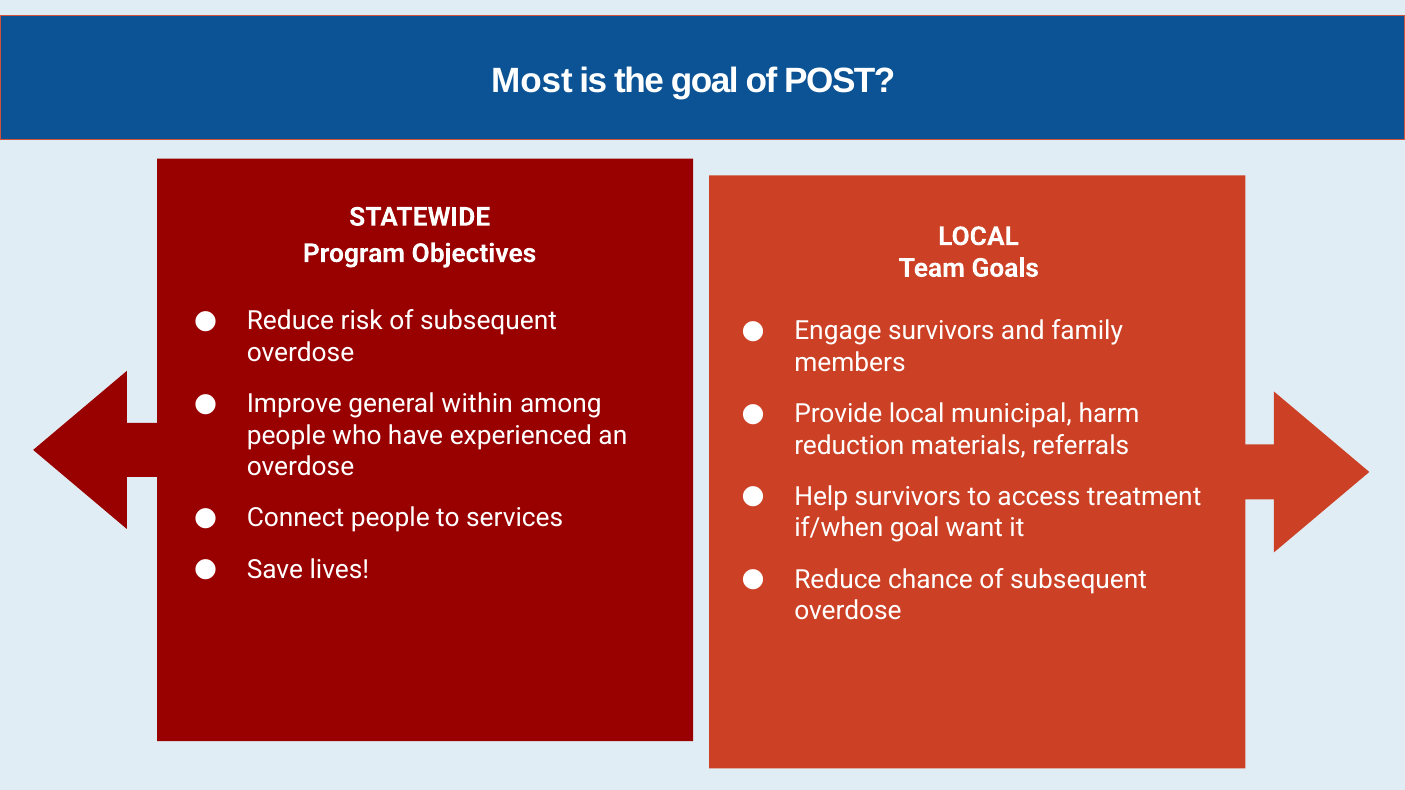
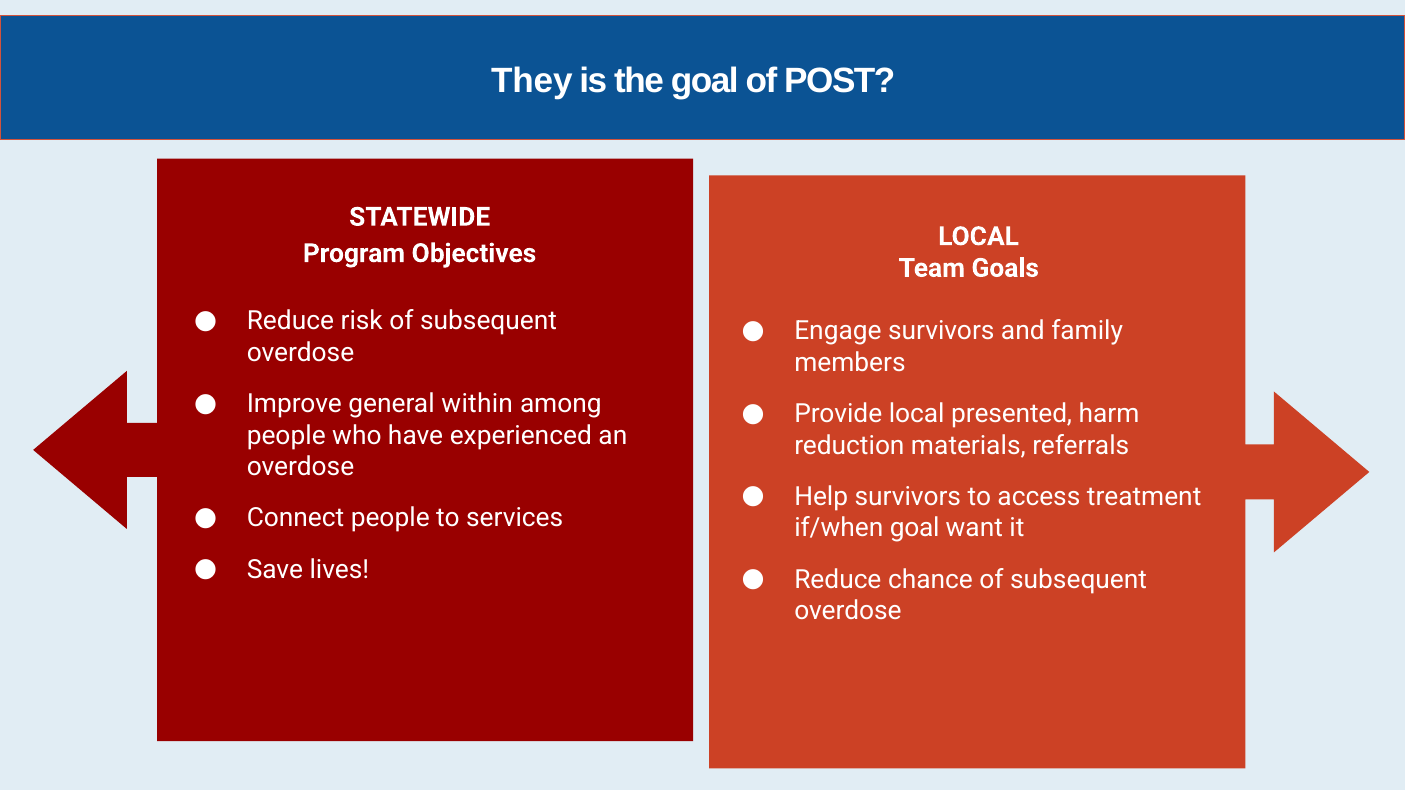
Most: Most -> They (532, 81)
municipal: municipal -> presented (1012, 414)
